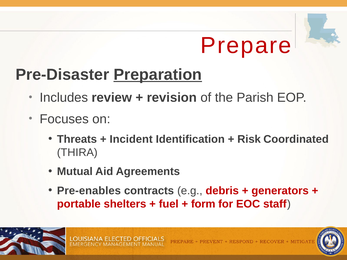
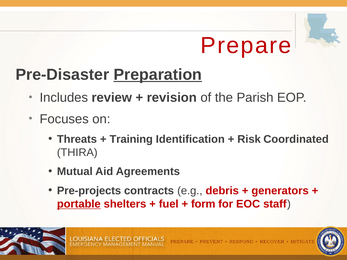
Incident: Incident -> Training (131, 139)
Pre-enables: Pre-enables -> Pre-projects (89, 191)
portable underline: none -> present (79, 204)
